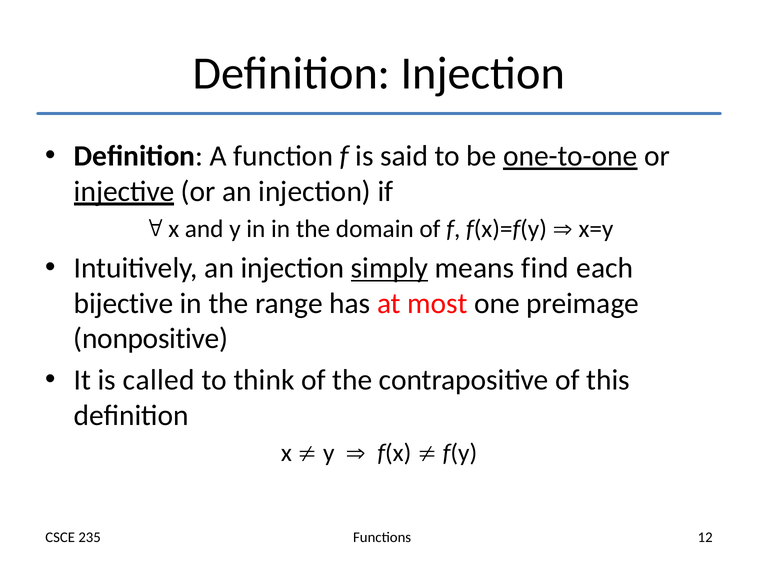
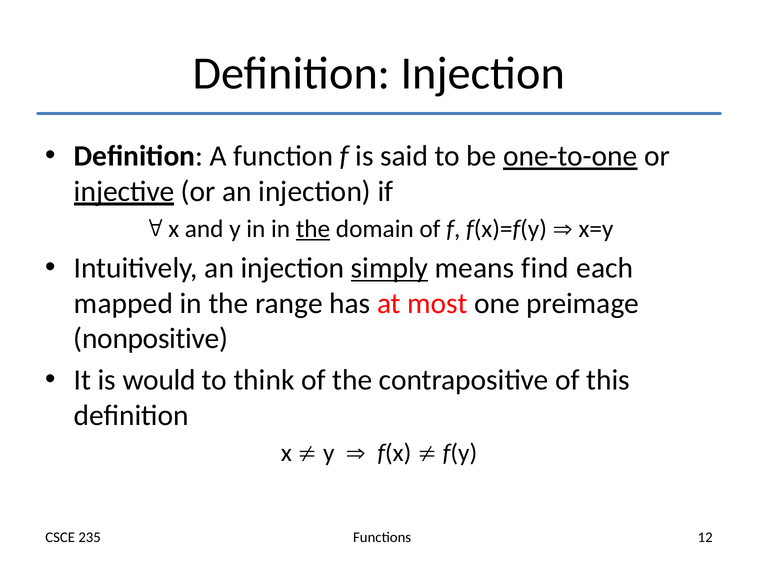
the underline: none -> present (313, 229)
bijective: bijective -> mapped (123, 304)
called: called -> would (159, 380)
